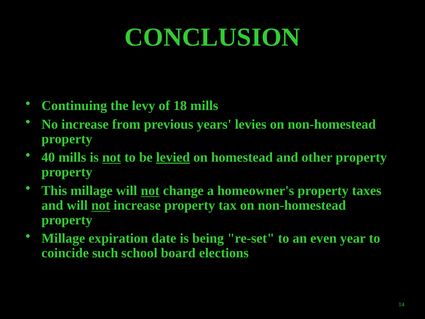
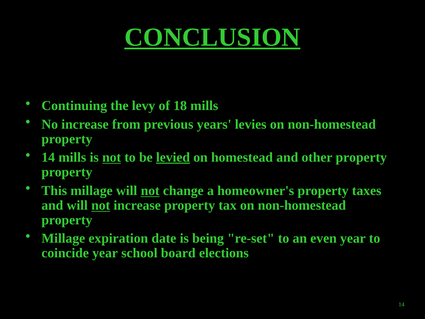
CONCLUSION underline: none -> present (212, 37)
40: 40 -> 14 (48, 157)
coincide such: such -> year (105, 253)
